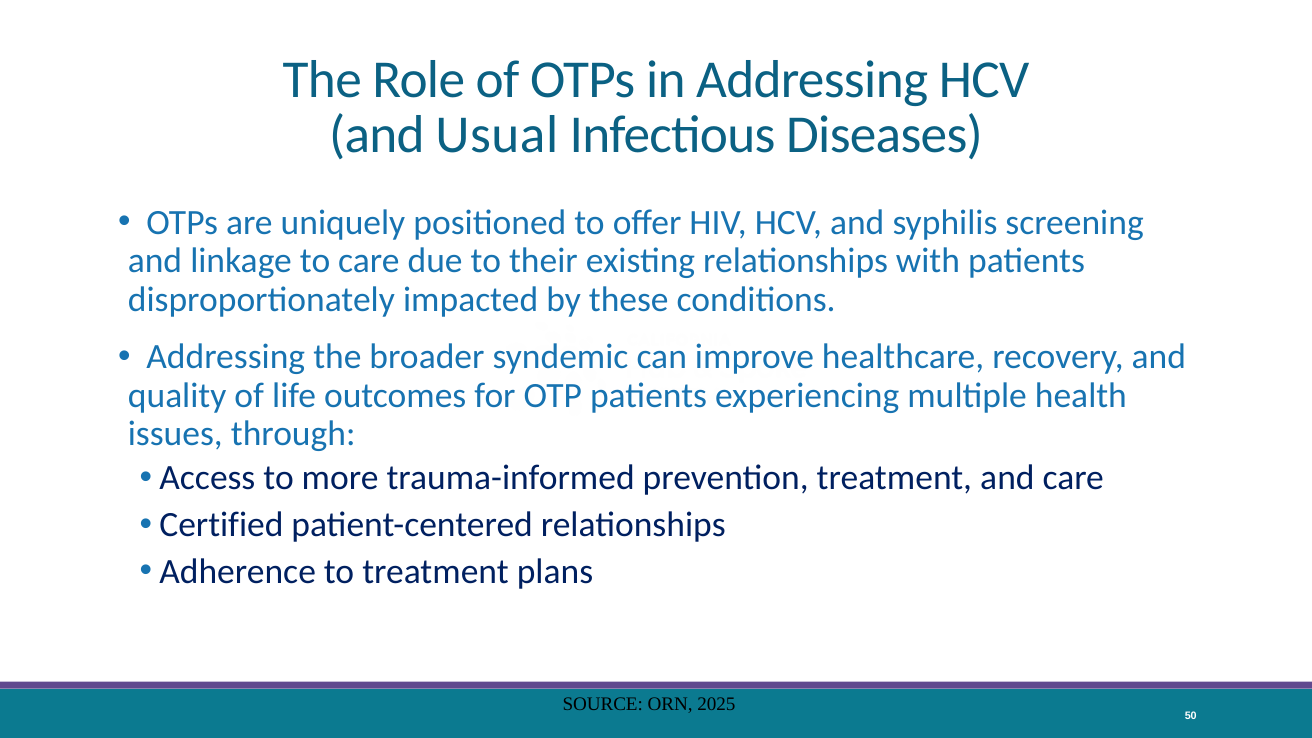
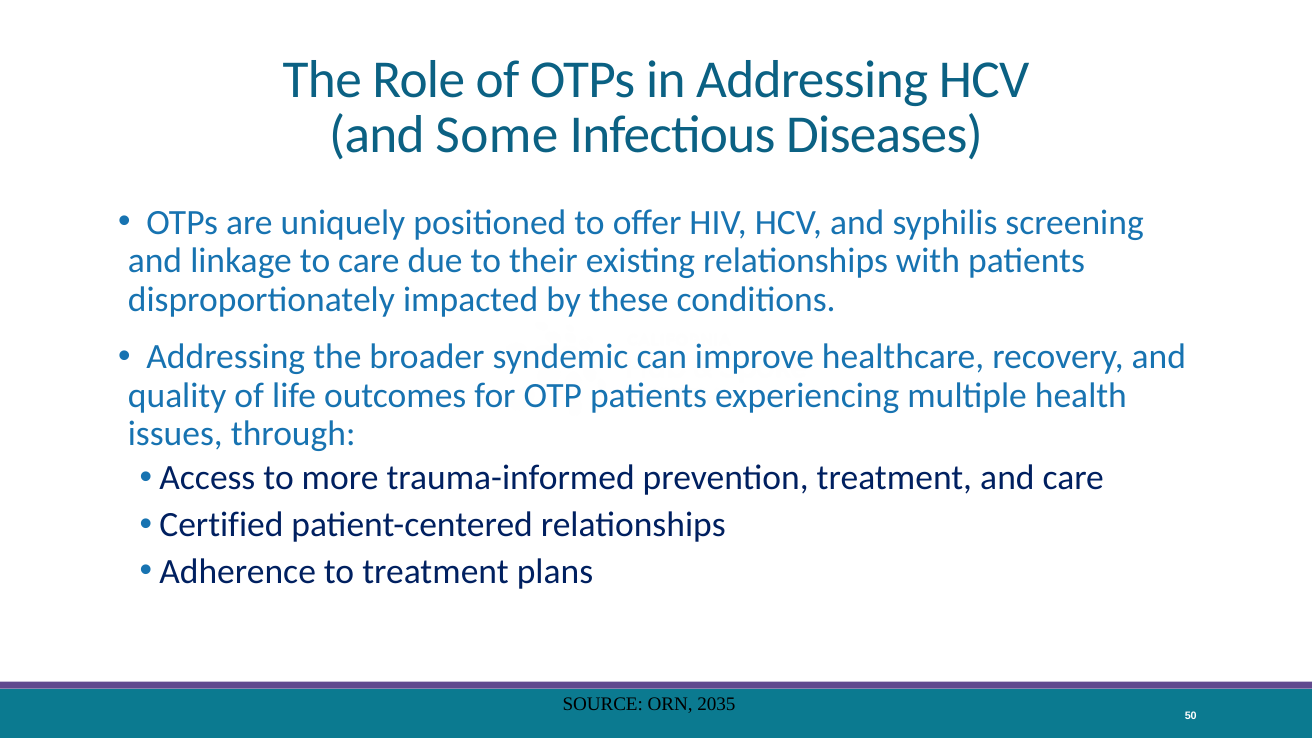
Usual: Usual -> Some (497, 134)
2025: 2025 -> 2035 (716, 705)
